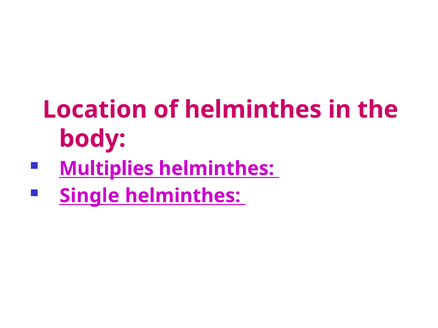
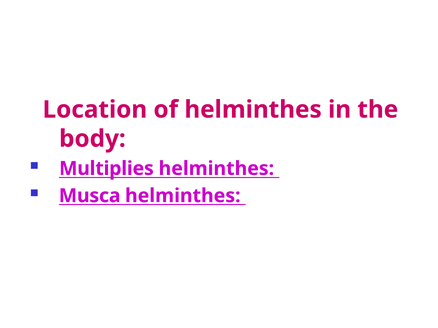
Single: Single -> Musca (90, 196)
